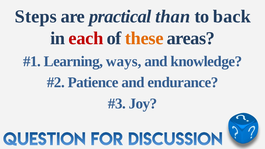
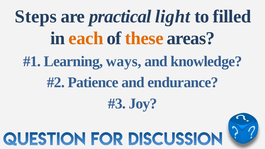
than: than -> light (173, 16)
back: back -> filled (232, 16)
each colour: red -> orange (86, 38)
